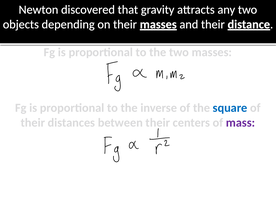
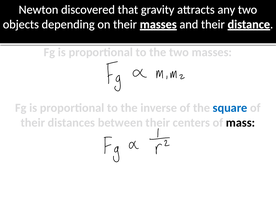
mass colour: purple -> black (241, 123)
